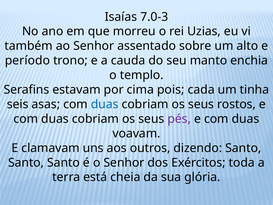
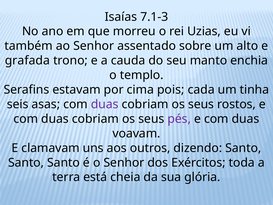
7.0-3: 7.0-3 -> 7.1-3 (154, 17)
período: período -> grafada (27, 60)
duas colour: blue -> purple (105, 104)
